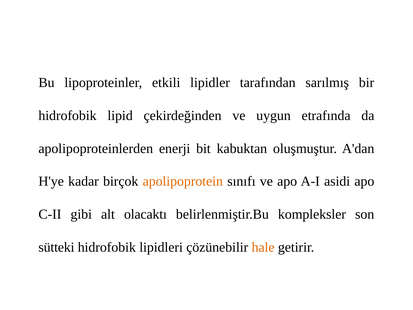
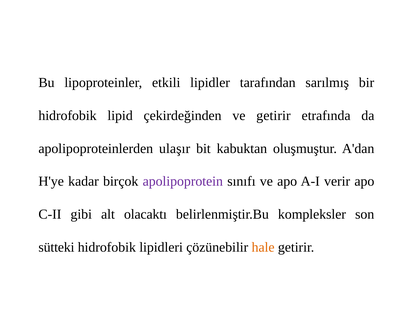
ve uygun: uygun -> getirir (273, 116)
enerji: enerji -> ulaşır (175, 148)
apolipoprotein colour: orange -> purple (183, 181)
asidi: asidi -> verir (337, 181)
